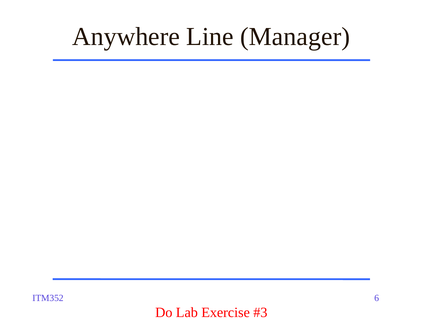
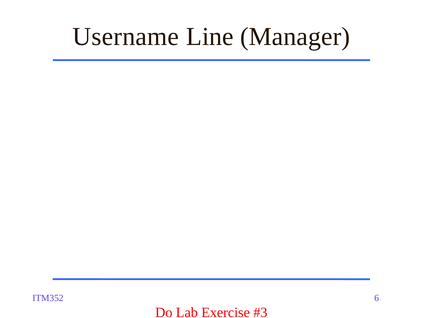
Anywhere: Anywhere -> Username (126, 36)
